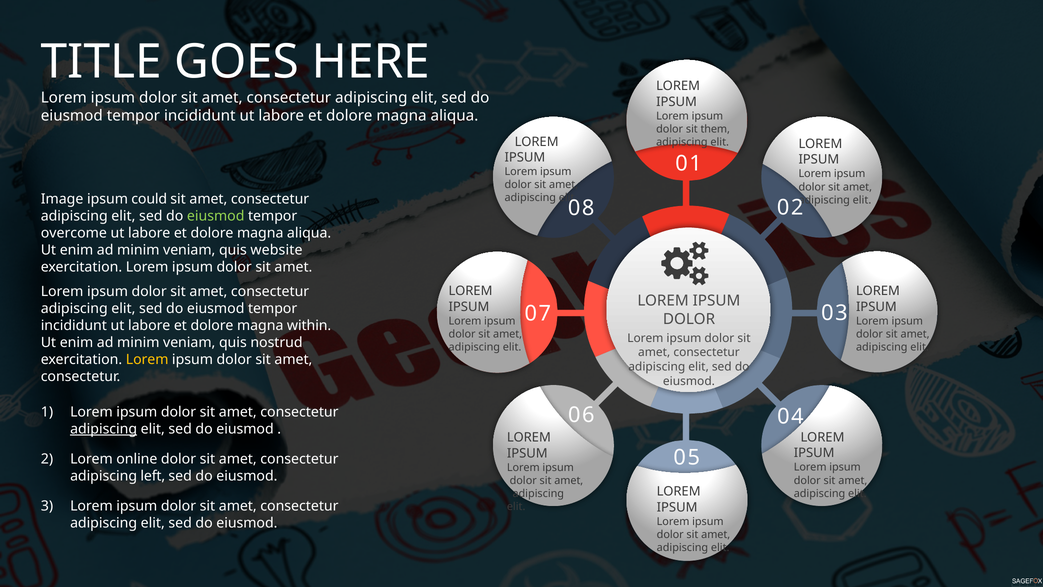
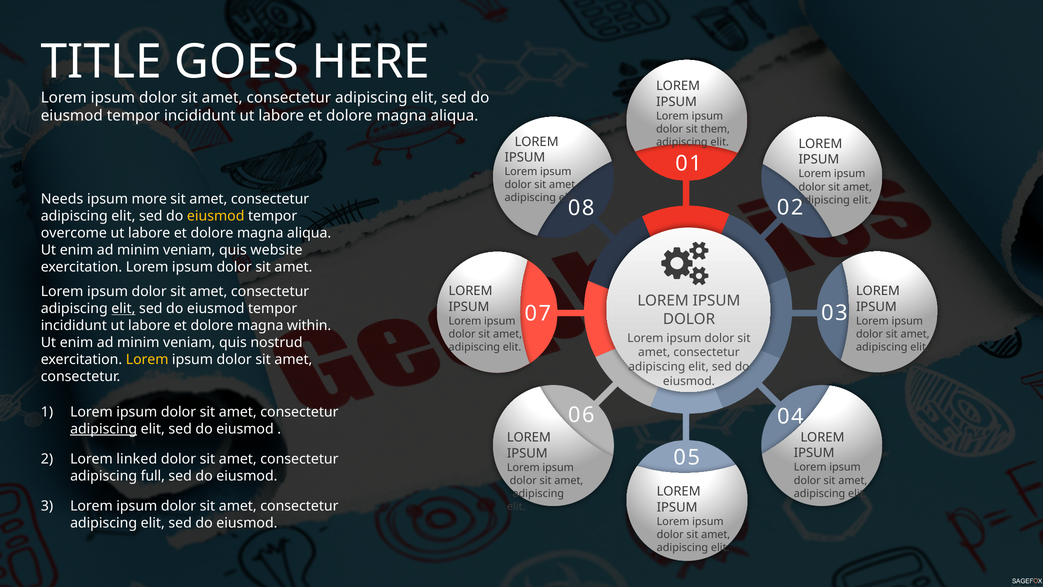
Image: Image -> Needs (62, 199)
could: could -> more (149, 199)
eiusmod colour: light green -> yellow (216, 216)
elit underline: none -> present (123, 309)
online: online -> linked (137, 459)
left: left -> full (153, 476)
